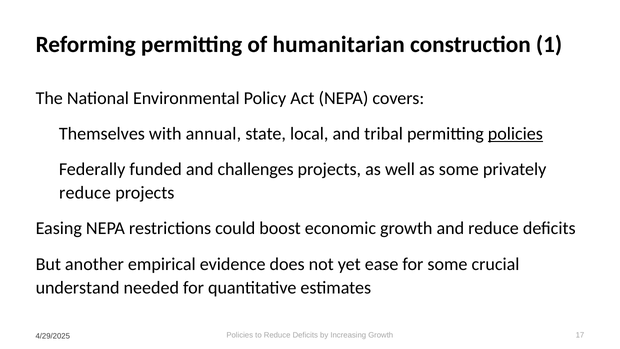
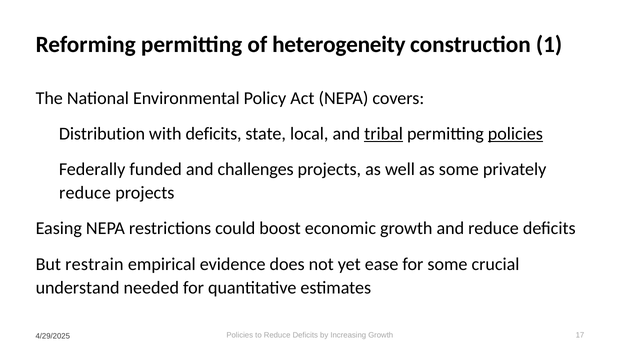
humanitarian: humanitarian -> heterogeneity (339, 45)
Themselves: Themselves -> Distribution (102, 133)
with annual: annual -> deficits (214, 133)
tribal underline: none -> present (384, 133)
another: another -> restrain (94, 264)
